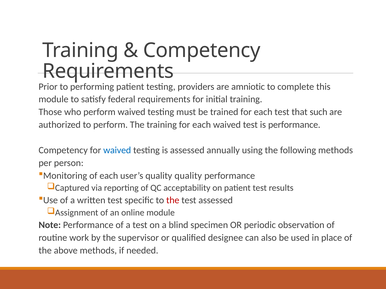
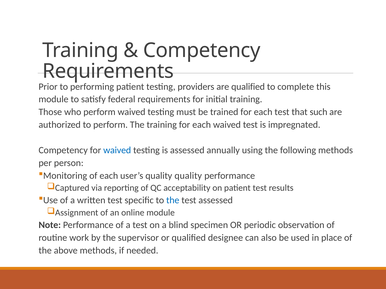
are amniotic: amniotic -> qualified (248, 87)
is performance: performance -> impregnated (294, 125)
the colour: red -> blue (173, 201)
